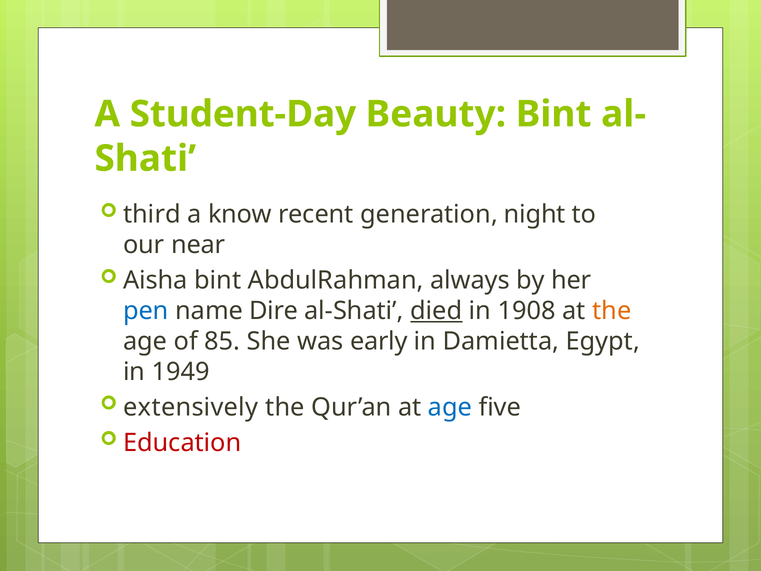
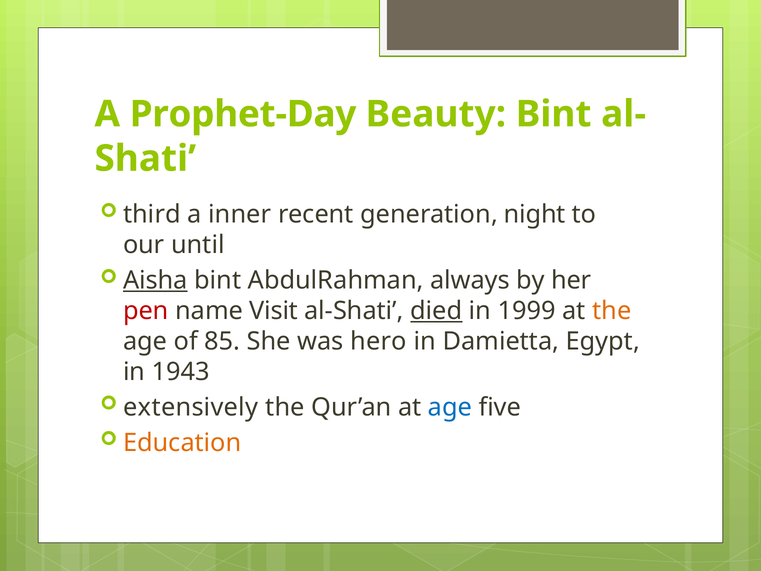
Student-Day: Student-Day -> Prophet-Day (243, 114)
know: know -> inner (240, 214)
near: near -> until (198, 245)
Aisha underline: none -> present (155, 280)
pen colour: blue -> red (146, 311)
Dire: Dire -> Visit (274, 311)
1908: 1908 -> 1999 (527, 311)
early: early -> hero (379, 341)
1949: 1949 -> 1943 (181, 371)
Education colour: red -> orange (182, 442)
